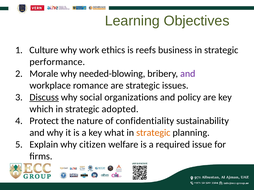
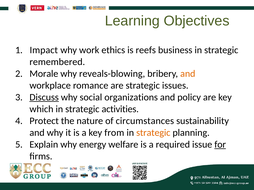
Culture: Culture -> Impact (44, 50)
performance: performance -> remembered (57, 62)
needed-blowing: needed-blowing -> reveals-blowing (112, 74)
and colour: purple -> orange (188, 74)
adopted: adopted -> activities (120, 109)
confidentiality: confidentiality -> circumstances (145, 121)
what: what -> from (114, 133)
citizen: citizen -> energy (93, 145)
for underline: none -> present (220, 145)
